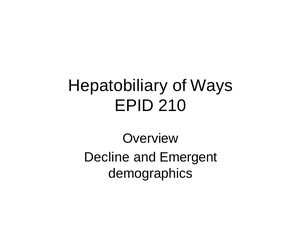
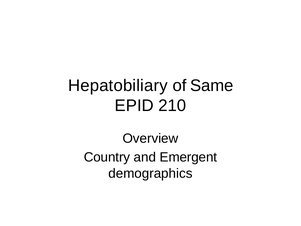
Ways: Ways -> Same (212, 85)
Decline: Decline -> Country (107, 157)
